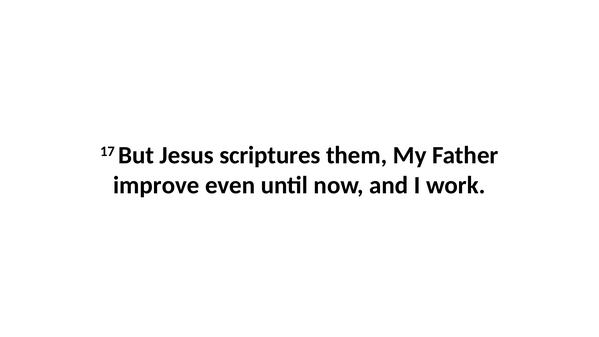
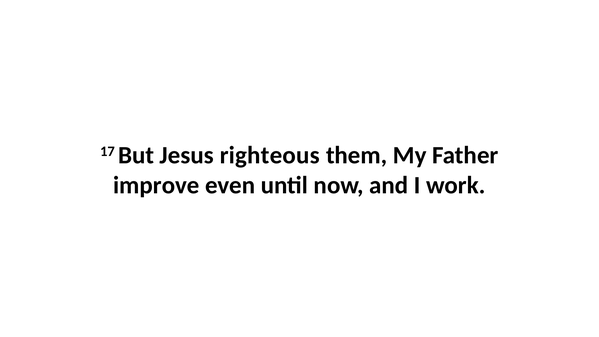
scriptures: scriptures -> righteous (270, 155)
